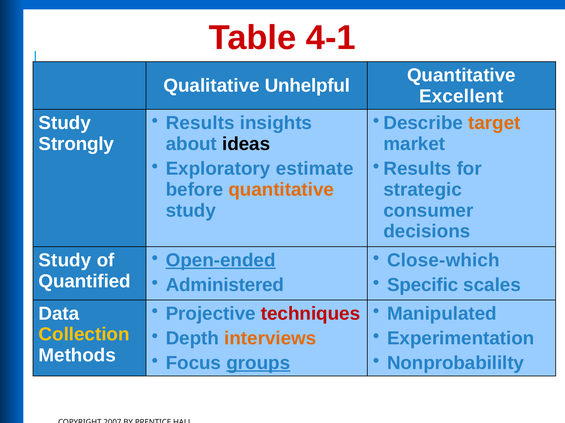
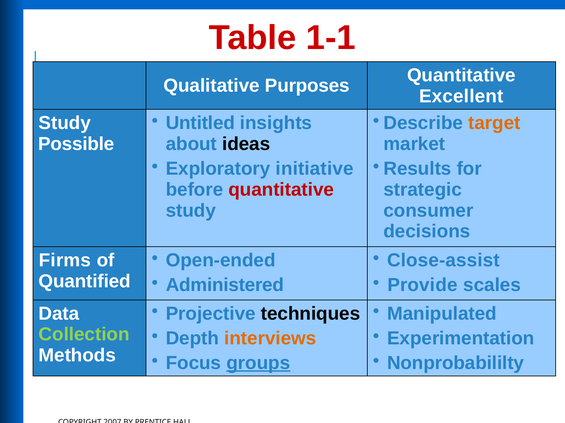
4-1: 4-1 -> 1-1 (331, 38)
Unhelpful: Unhelpful -> Purposes (307, 86)
Results: Results -> Untitled (200, 123)
Strongly: Strongly -> Possible (76, 144)
estimate: estimate -> initiative (315, 169)
quantitative colour: orange -> red (281, 190)
Open-ended underline: present -> none (221, 261)
Close-which: Close-which -> Close-assist (443, 261)
Study: Study -> Firms (65, 261)
Specific: Specific -> Provide (422, 285)
techniques colour: red -> black (311, 314)
Collection colour: yellow -> light green (84, 335)
